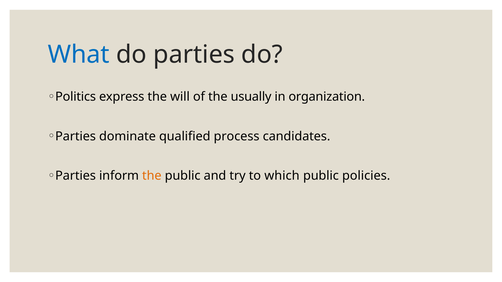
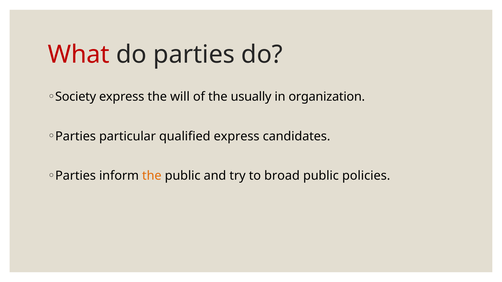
What colour: blue -> red (79, 55)
Politics: Politics -> Society (76, 97)
dominate: dominate -> particular (127, 136)
qualified process: process -> express (237, 136)
which: which -> broad (282, 176)
